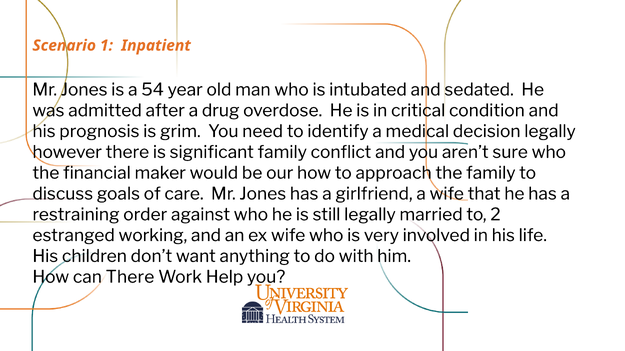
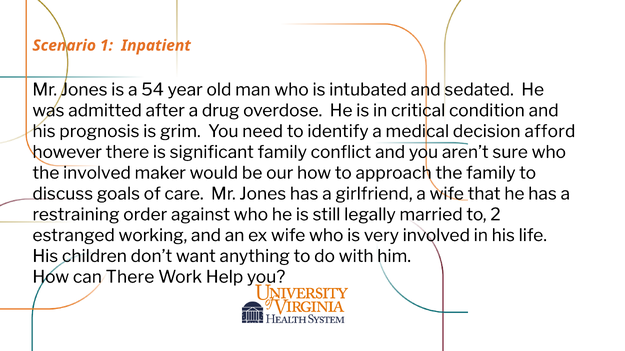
decision legally: legally -> afford (550, 132)
the financial: financial -> involved (97, 173)
